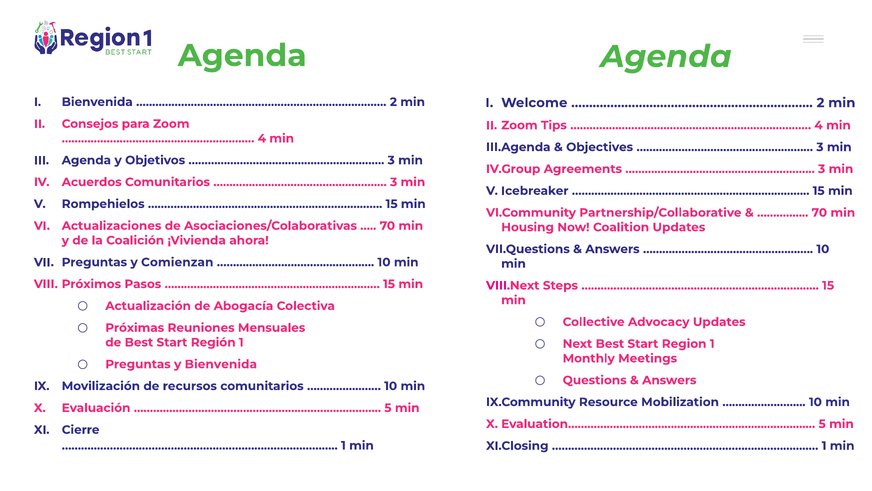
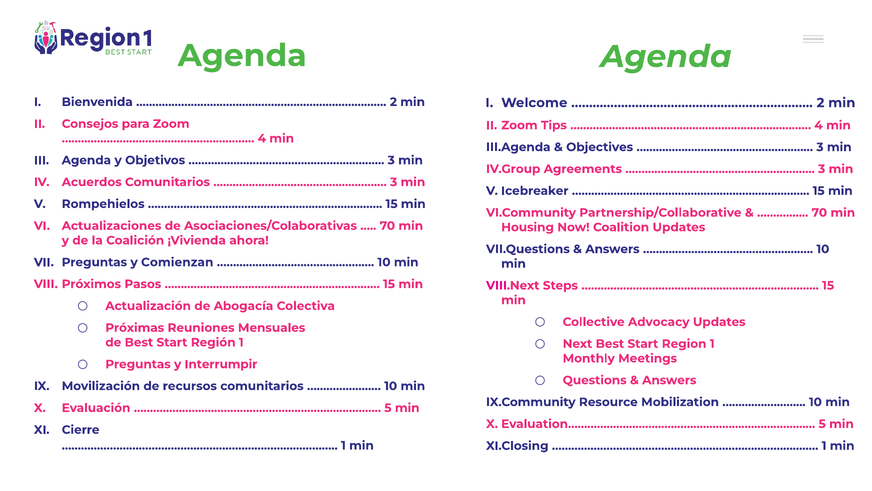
y Bienvenida: Bienvenida -> Interrumpir (221, 364)
